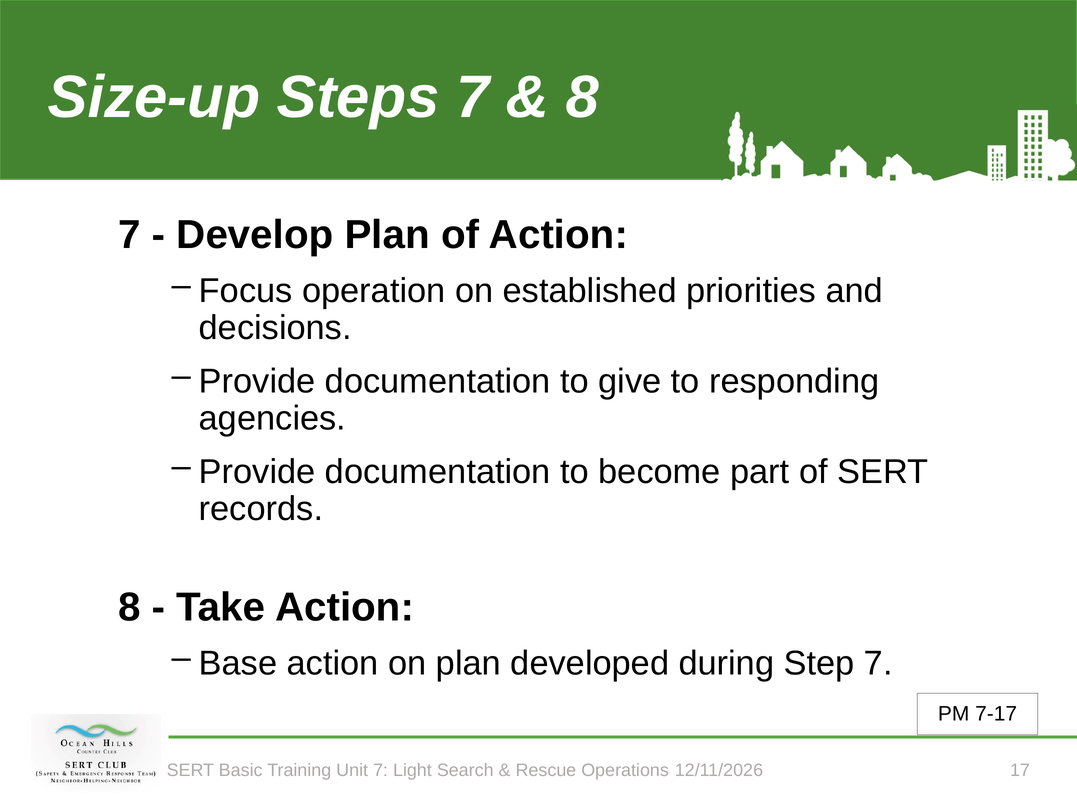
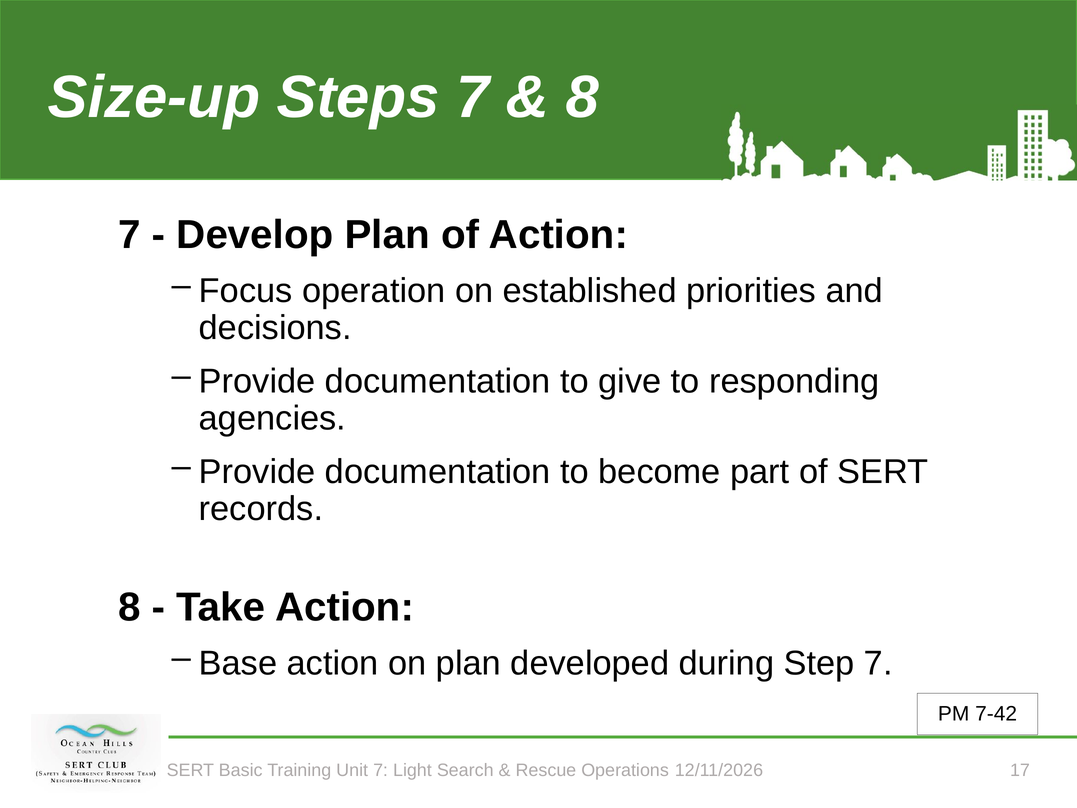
7-17: 7-17 -> 7-42 (996, 714)
